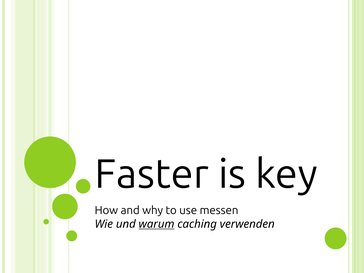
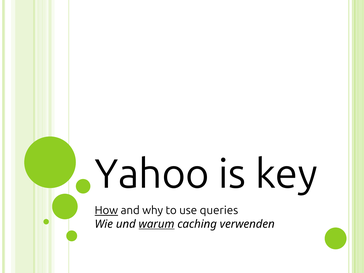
Faster: Faster -> Yahoo (152, 174)
How underline: none -> present (106, 210)
messen: messen -> queries (219, 210)
